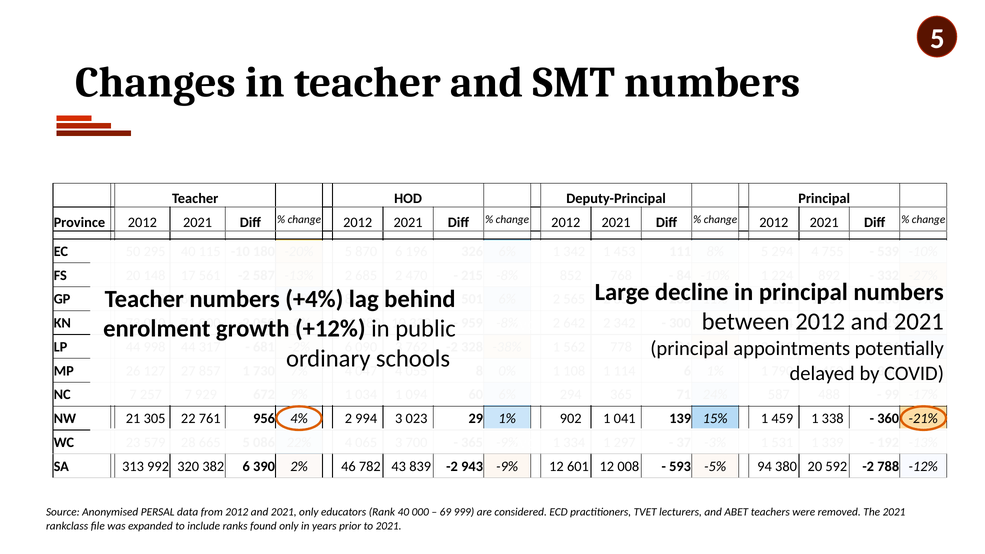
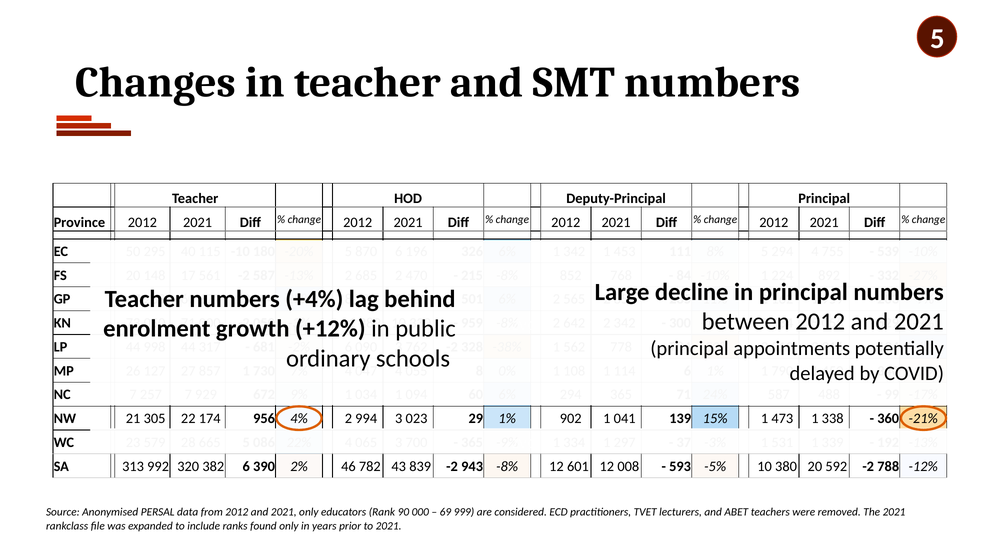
761: 761 -> 174 (210, 419)
459: 459 -> 473 (782, 419)
943 -9%: -9% -> -8% (507, 466)
-5% 94: 94 -> 10 (765, 466)
Rank 40: 40 -> 90 (403, 512)
